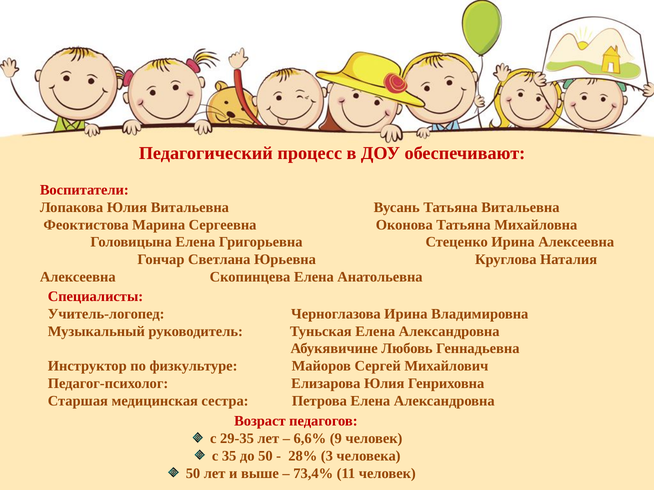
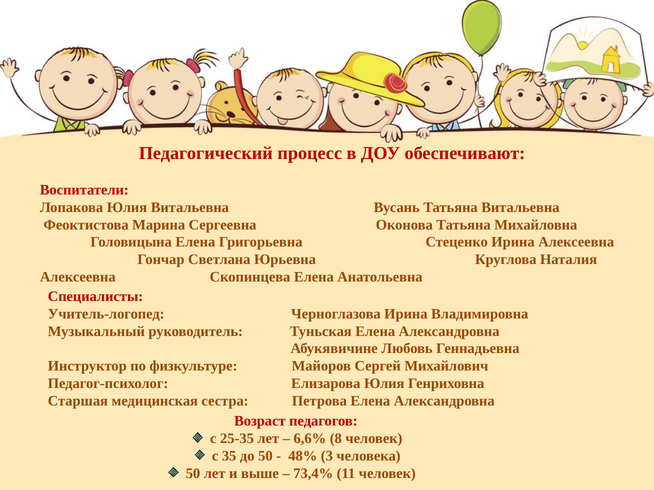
29-35: 29-35 -> 25-35 (237, 439)
9: 9 -> 8 (336, 439)
28%: 28% -> 48% (303, 456)
